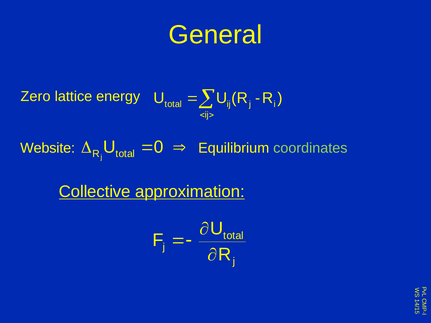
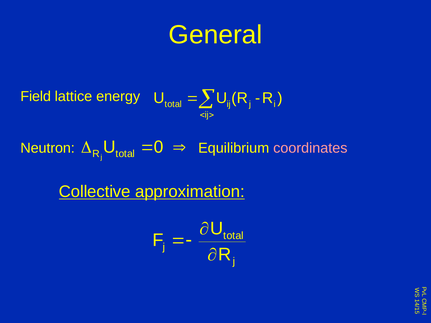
Zero: Zero -> Field (36, 96)
Website: Website -> Neutron (48, 148)
coordinates colour: light green -> pink (310, 148)
